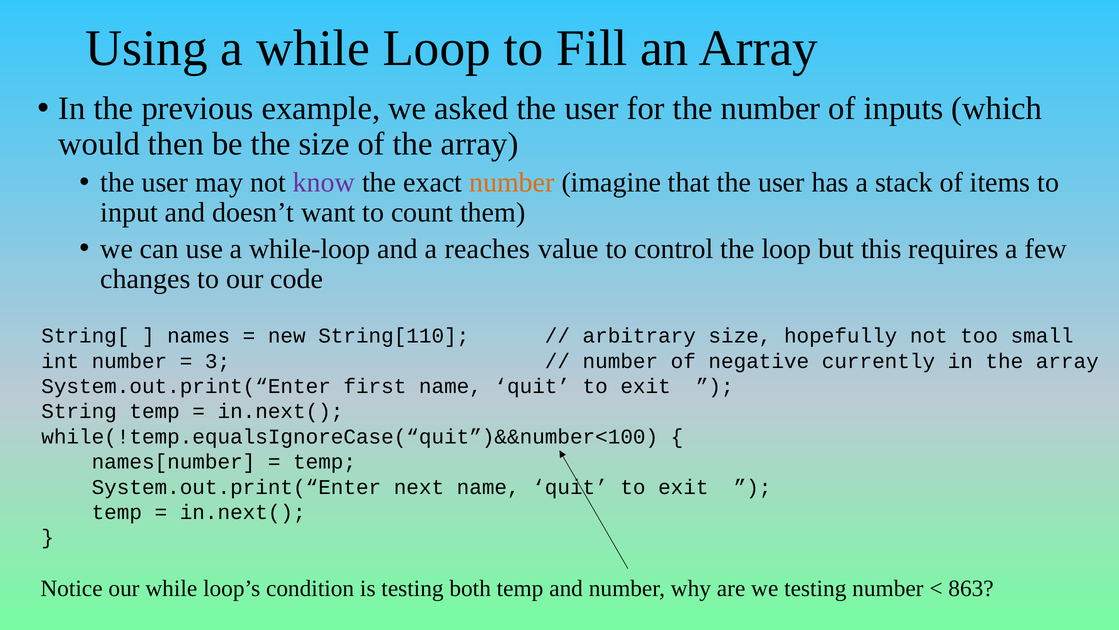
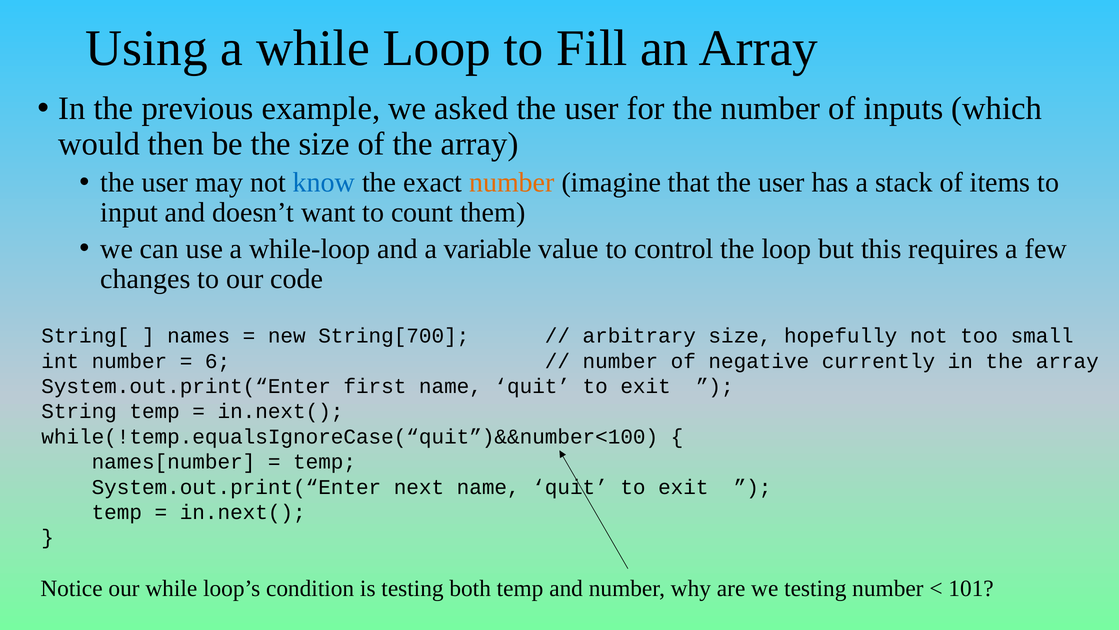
know colour: purple -> blue (324, 182)
reaches: reaches -> variable (488, 249)
String[110: String[110 -> String[700 (394, 336)
3: 3 -> 6 (218, 361)
863: 863 -> 101 (971, 588)
